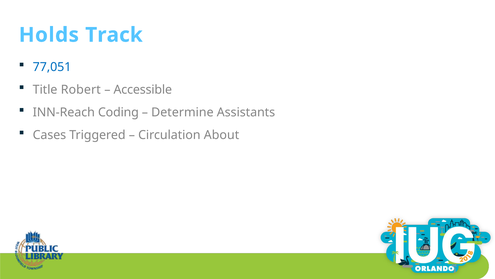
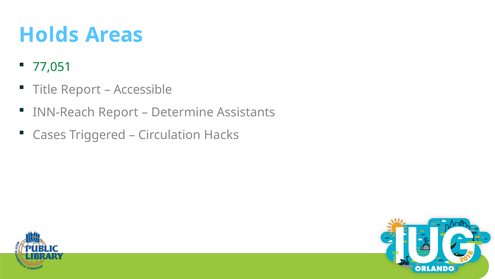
Track: Track -> Areas (114, 35)
77,051 colour: blue -> green (52, 67)
Title Robert: Robert -> Report (81, 89)
INN-Reach Coding: Coding -> Report (118, 112)
About: About -> Hacks (222, 135)
